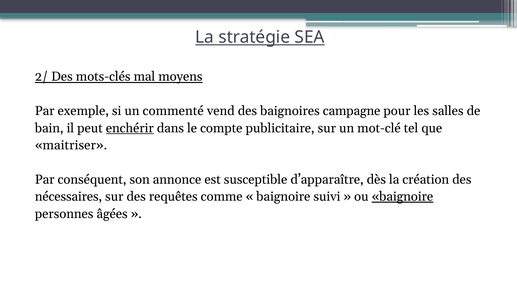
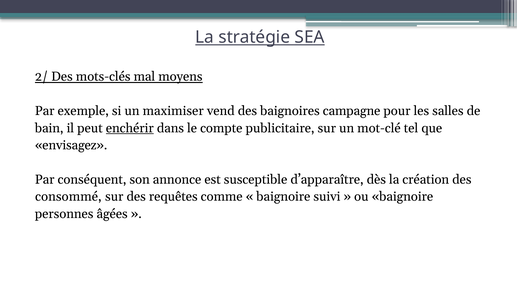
commenté: commenté -> maximiser (173, 111)
maitriser: maitriser -> envisagez (71, 145)
nécessaires: nécessaires -> consommé (68, 197)
baignoire underline: present -> none (402, 197)
